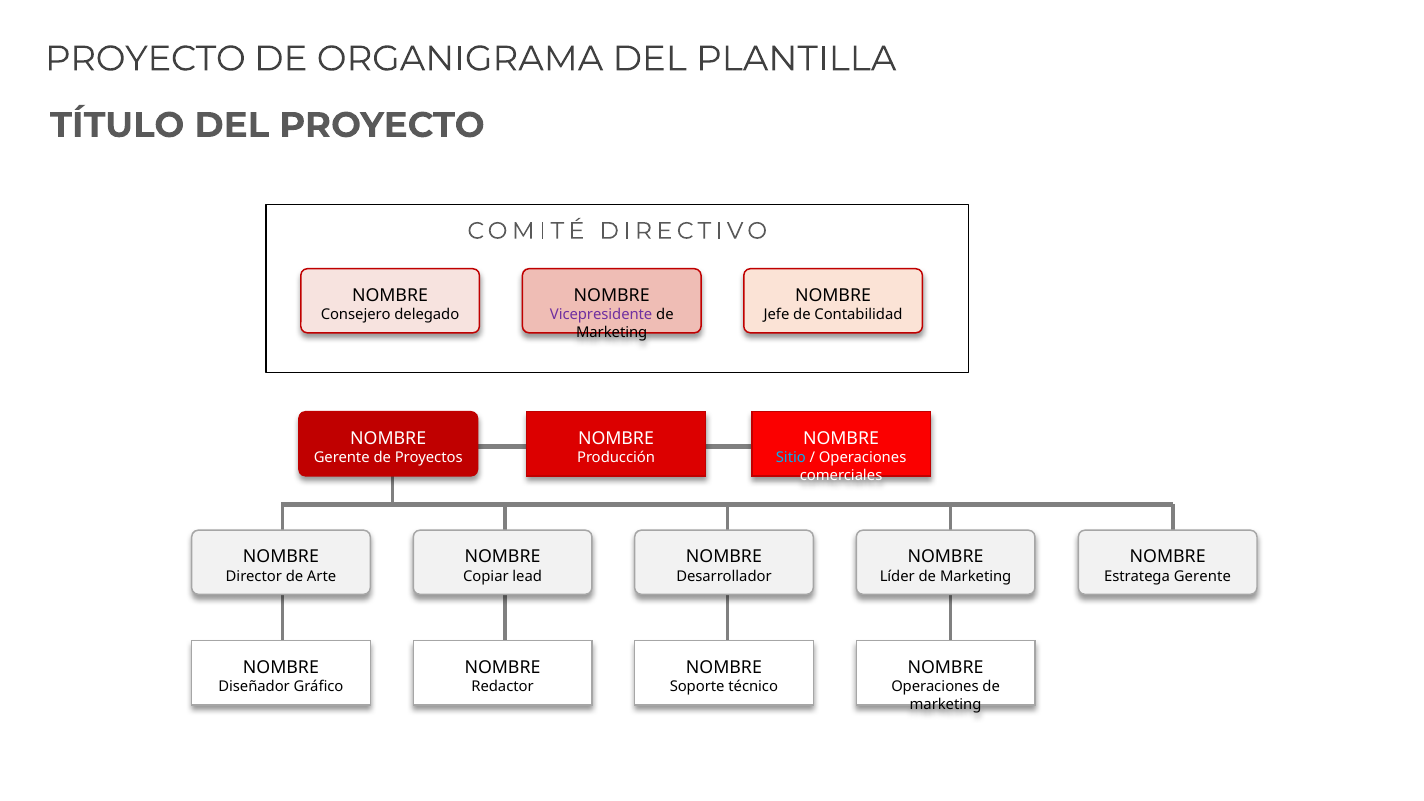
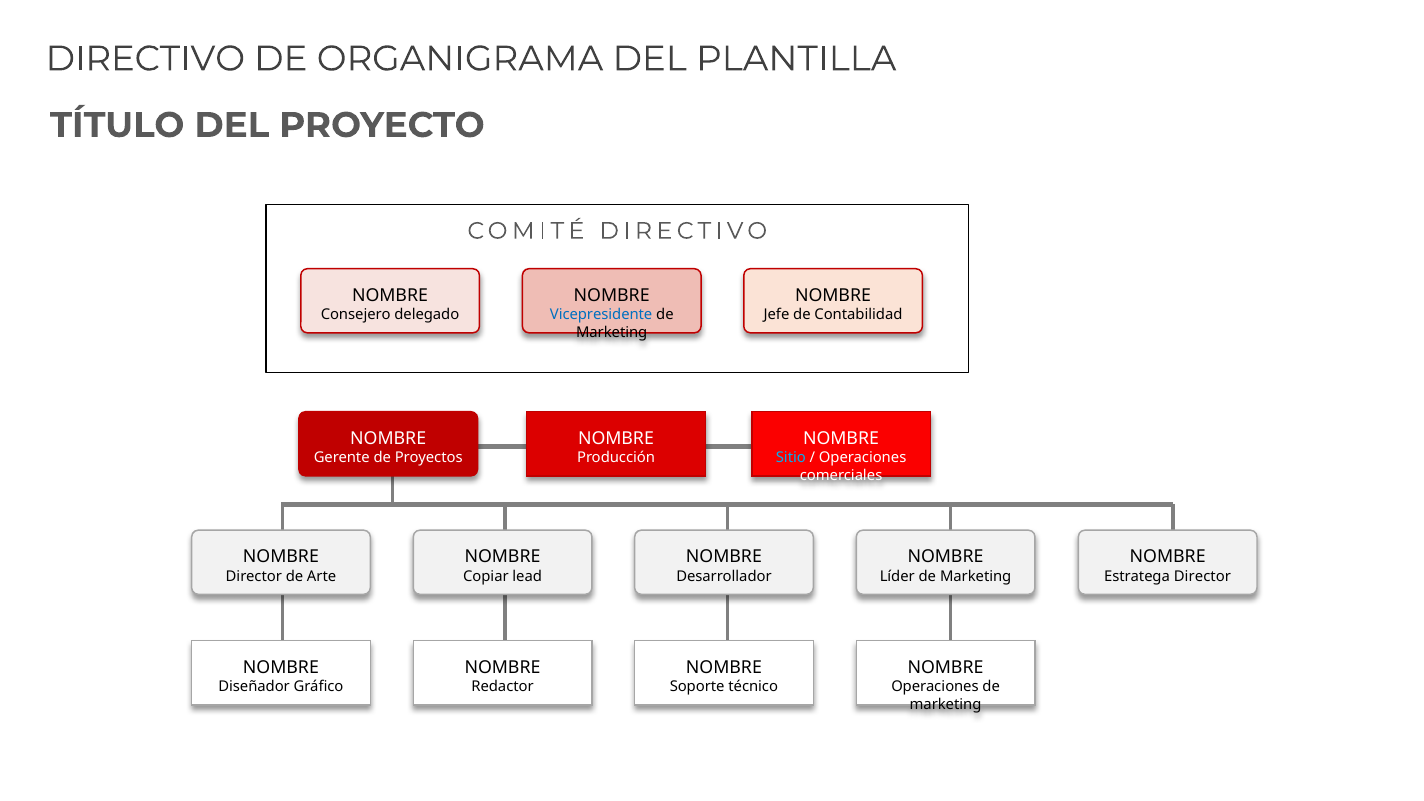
PROYECTO: PROYECTO -> DIRECTIVO (145, 59)
Vicepresidente colour: purple -> blue (601, 315)
Estratega Gerente: Gerente -> Director (1202, 576)
